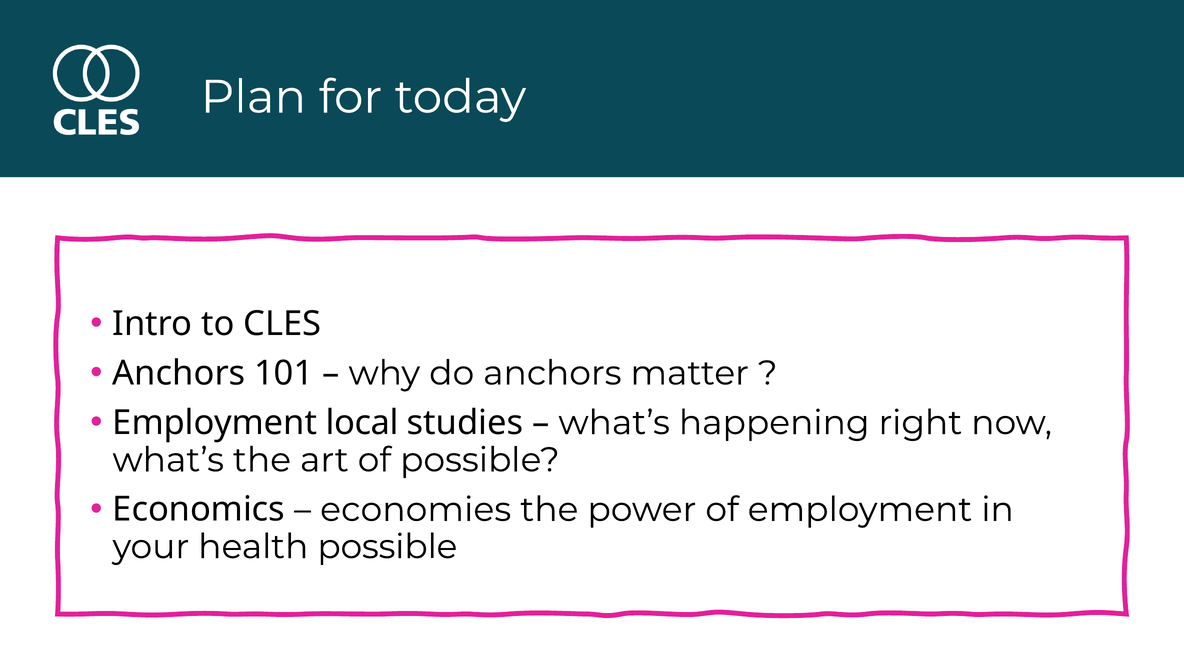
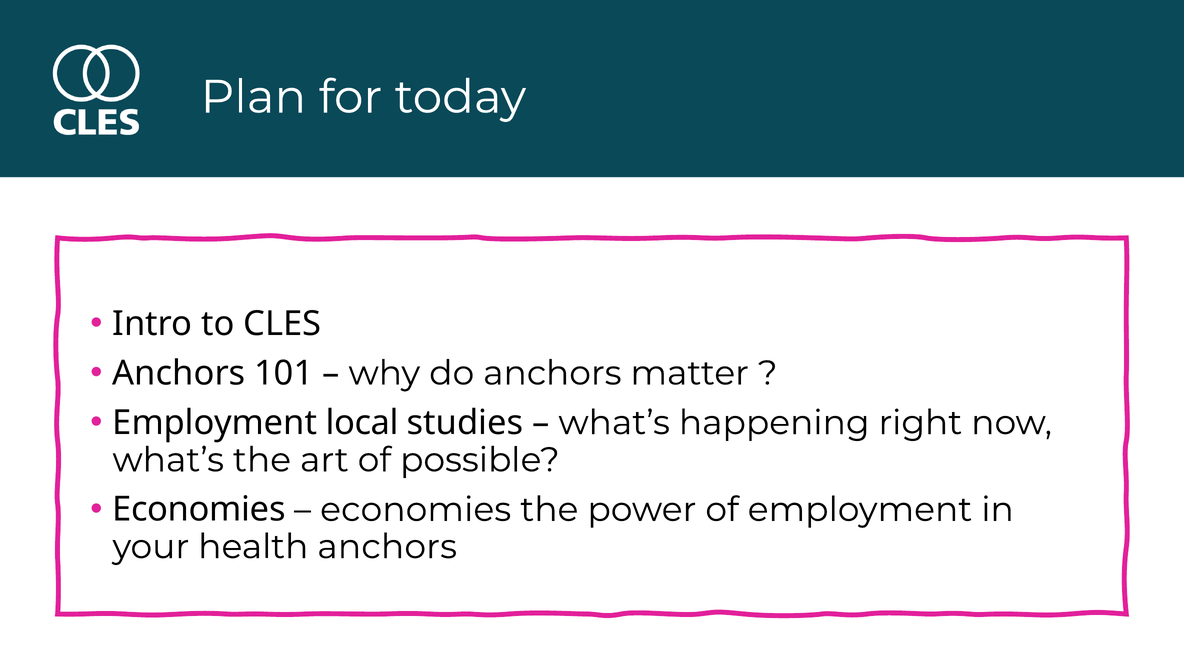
Economics: Economics -> Economies (199, 510)
health possible: possible -> anchors (387, 547)
